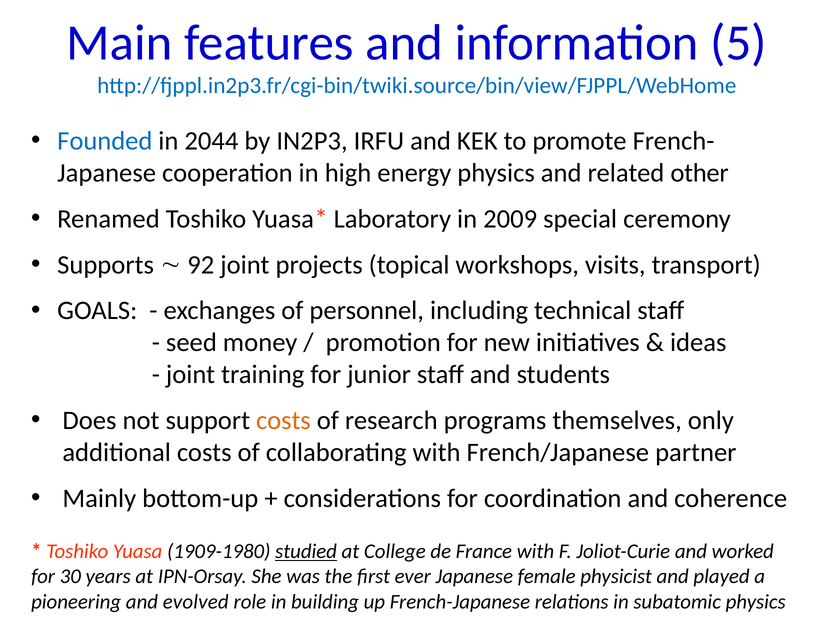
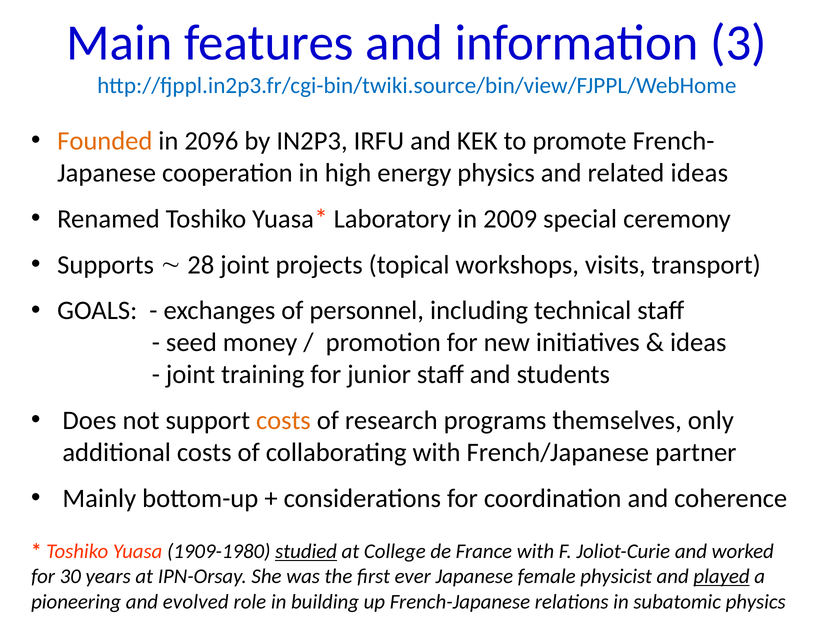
5: 5 -> 3 (739, 43)
Founded colour: blue -> orange (105, 141)
2044: 2044 -> 2096 (211, 141)
related other: other -> ideas (699, 173)
92: 92 -> 28 (201, 265)
played underline: none -> present (722, 576)
